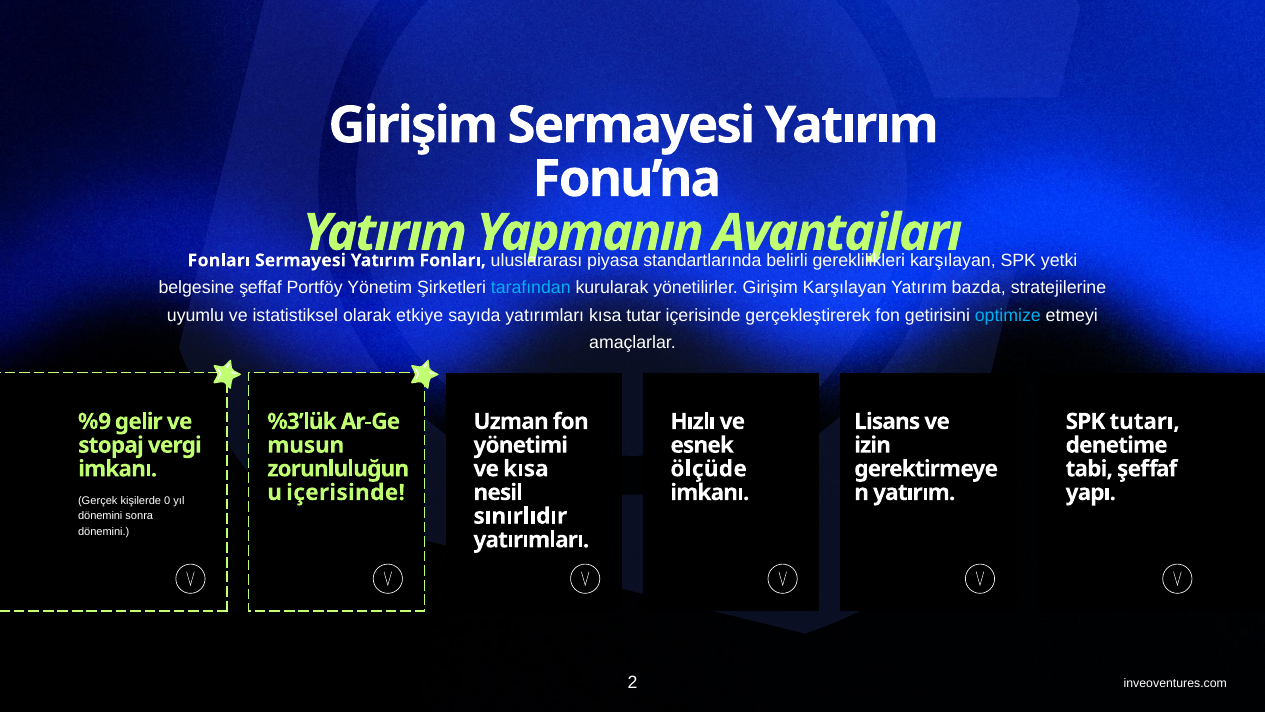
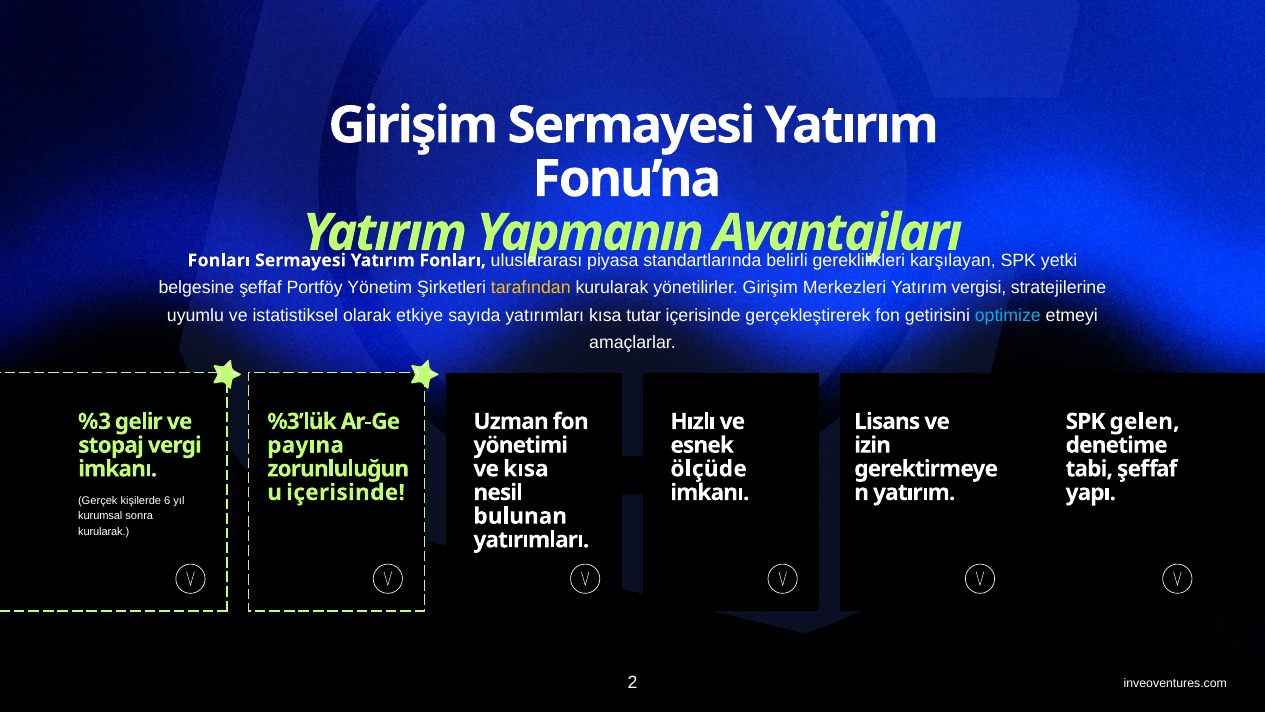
tarafından colour: light blue -> yellow (531, 288)
Girişim Karşılayan: Karşılayan -> Merkezleri (845, 288)
bazda: bazda -> vergisi (979, 288)
%9: %9 -> %3 (95, 421)
tutarı: tutarı -> gelen (1144, 421)
musun: musun -> payına (306, 445)
0: 0 -> 6 (167, 500)
dönemini: dönemini -> kurumsal (100, 516)
sınırlıdır: sınırlıdır -> bulunan (520, 516)
dönemini: dönemini -> kurularak (104, 531)
